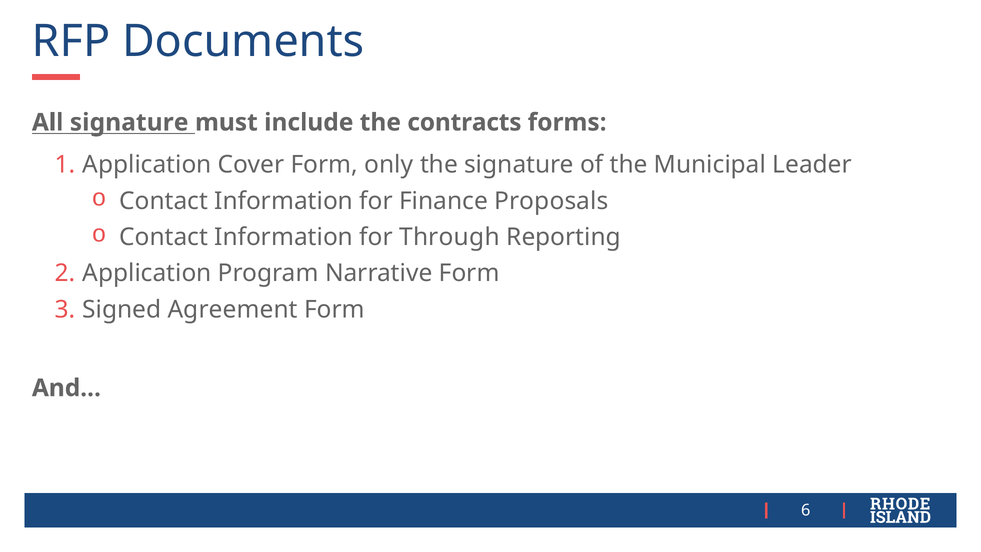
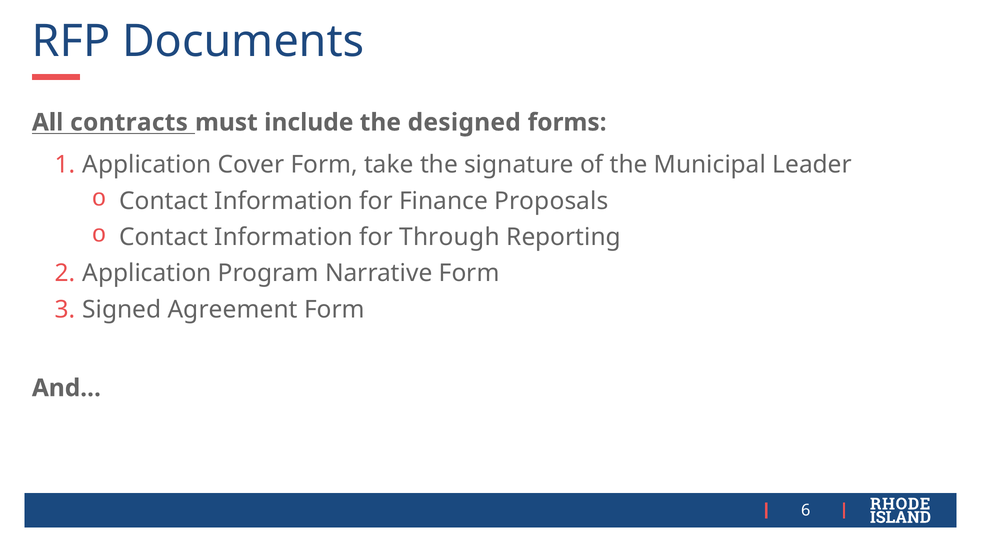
All signature: signature -> contracts (129, 122)
contracts: contracts -> designed (464, 122)
only: only -> take (389, 165)
